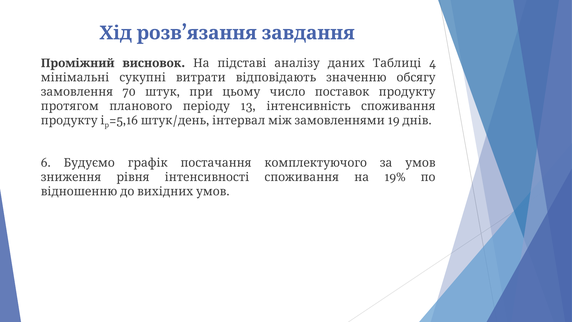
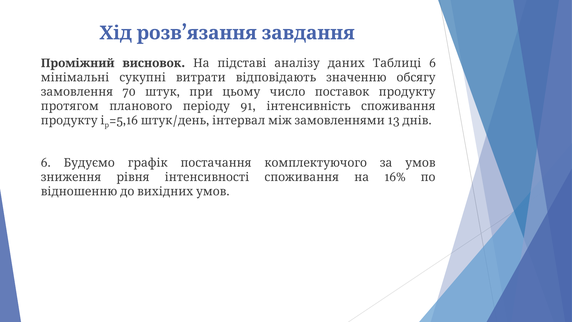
висновок 4: 4 -> 6 (433, 63)
13: 13 -> 91 (248, 106)
19: 19 -> 13 (394, 120)
19%: 19% -> 16% (395, 177)
